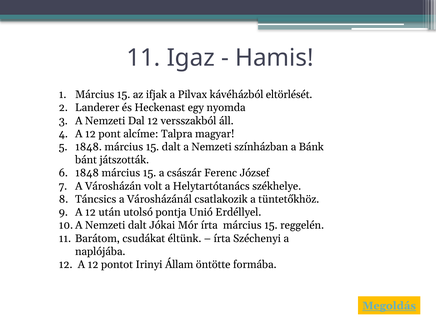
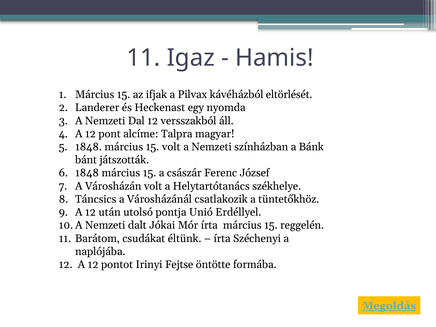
15 dalt: dalt -> volt (171, 147)
Állam: Állam -> Fejtse (179, 265)
